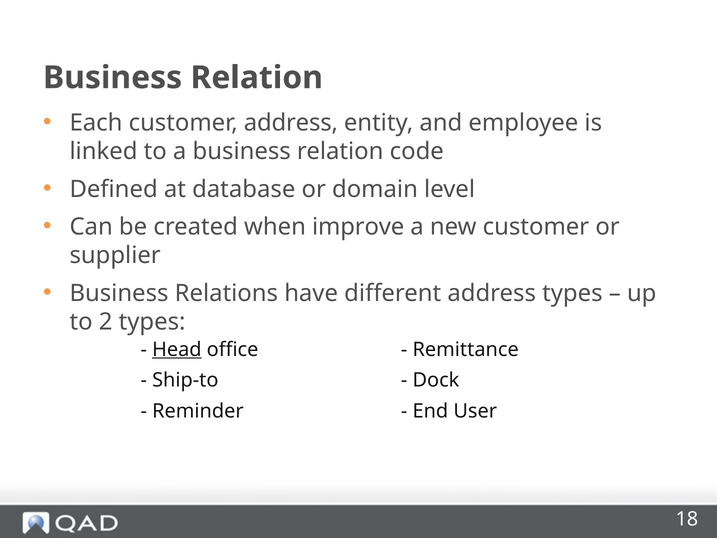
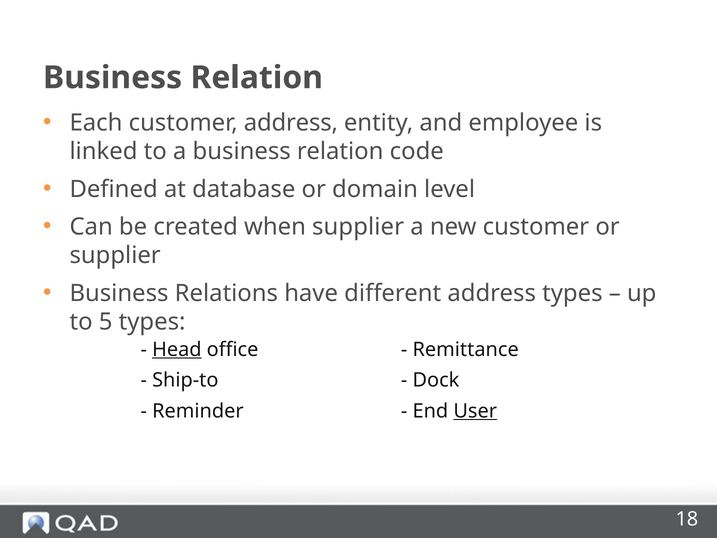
when improve: improve -> supplier (358, 227)
2: 2 -> 5 (106, 322)
User underline: none -> present (475, 411)
